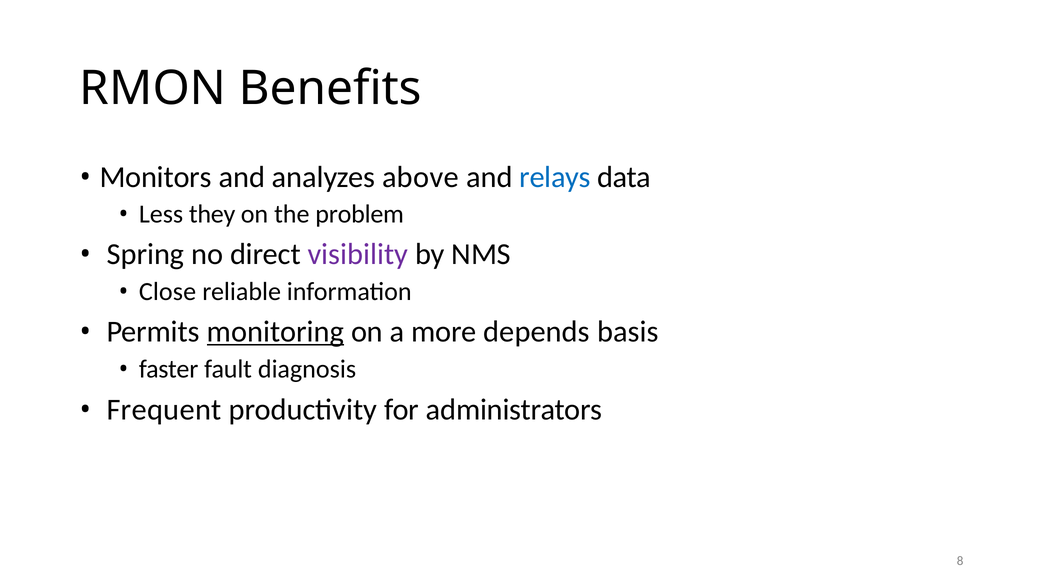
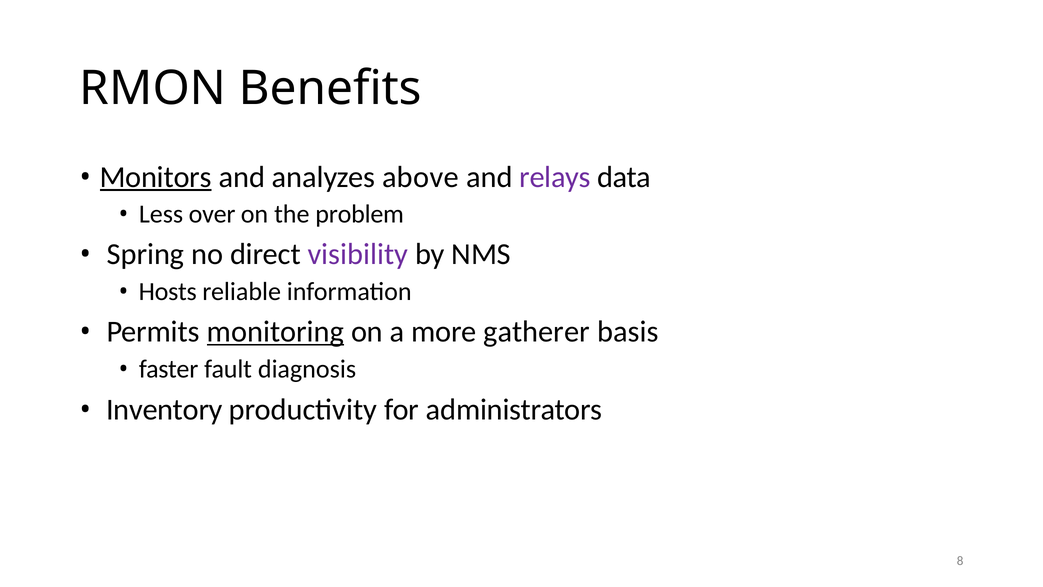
Monitors underline: none -> present (156, 177)
relays colour: blue -> purple (555, 177)
they: they -> over (212, 214)
Close: Close -> Hosts (168, 291)
depends: depends -> gatherer (537, 331)
Frequent: Frequent -> Inventory (164, 409)
